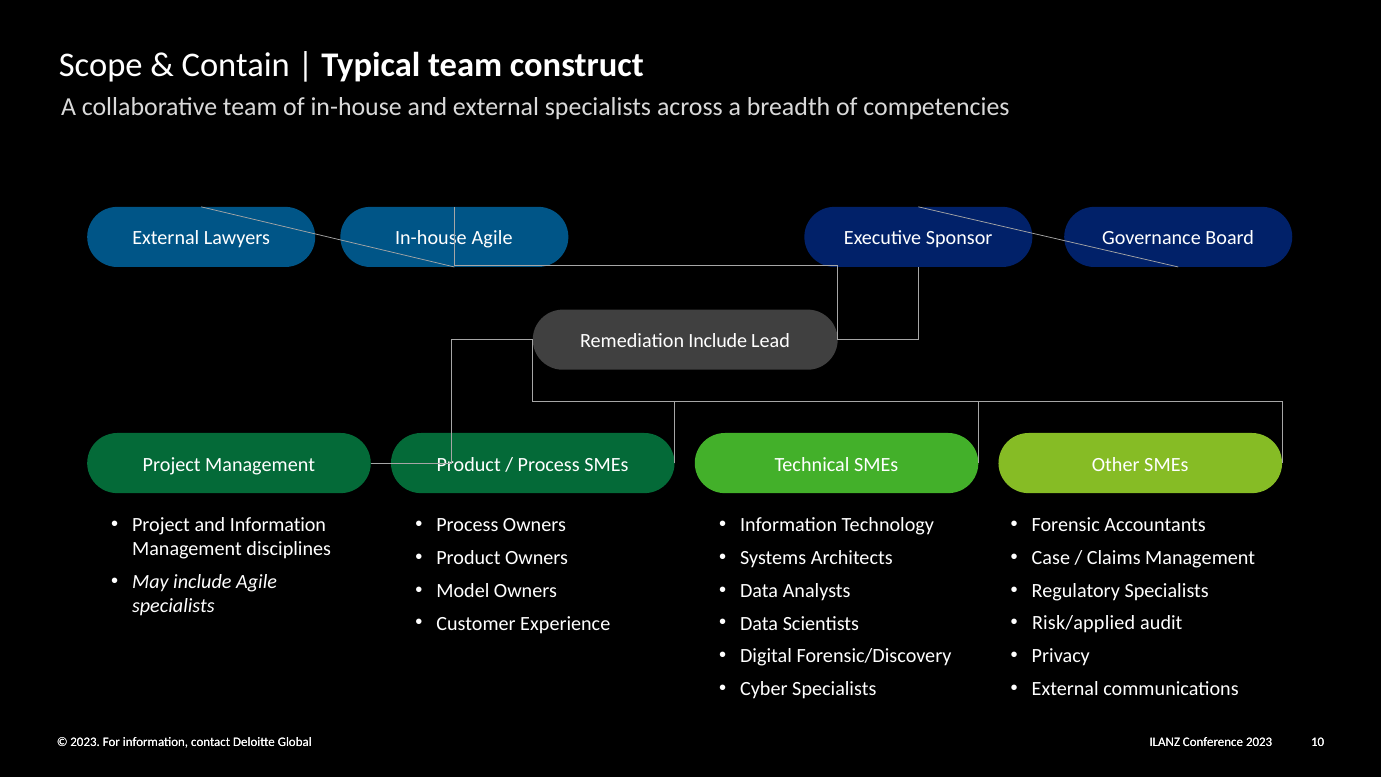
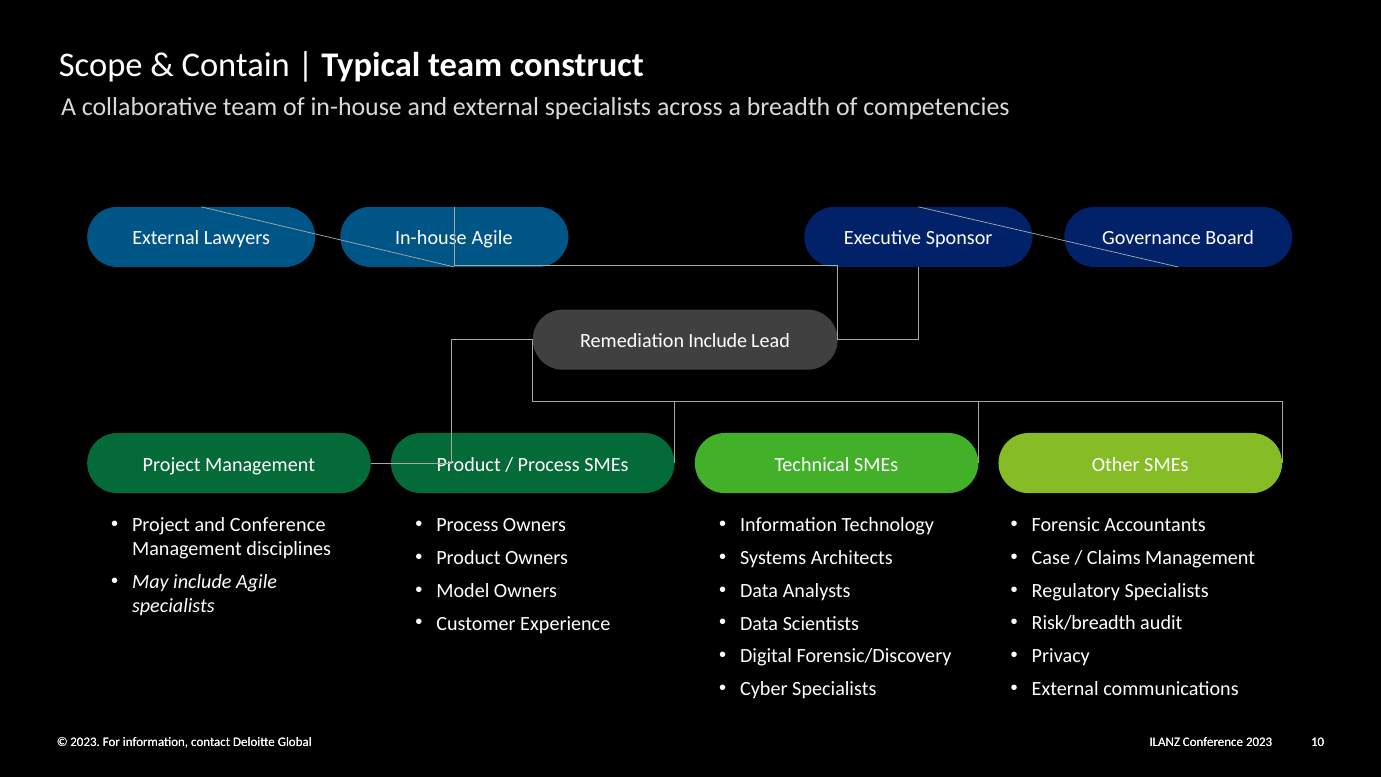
and Information: Information -> Conference (278, 525)
Risk/applied: Risk/applied -> Risk/breadth (1084, 623)
